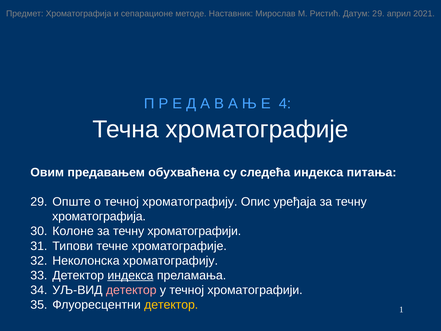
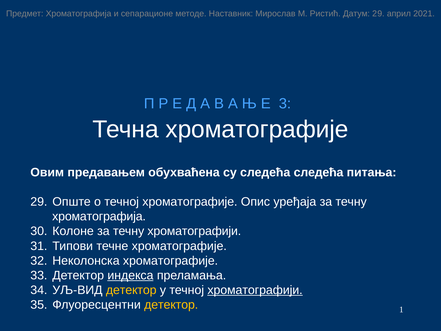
4: 4 -> 3 (285, 104)
следећа индекса: индекса -> следећа (319, 172)
течној хроматографију: хроматографију -> хроматографије (190, 202)
Неколонска хроматографију: хроматографију -> хроматографије (171, 261)
детектор colour: pink -> yellow (131, 290)
хроматографији underline: none -> present (255, 290)
